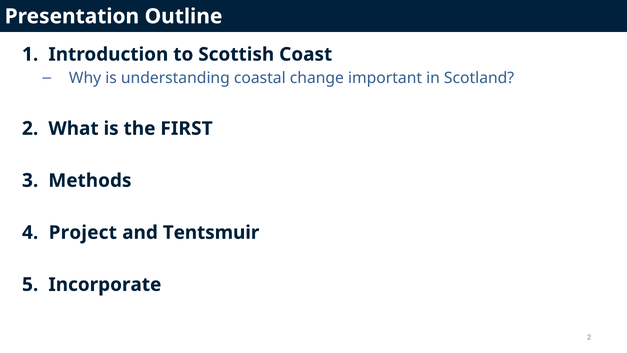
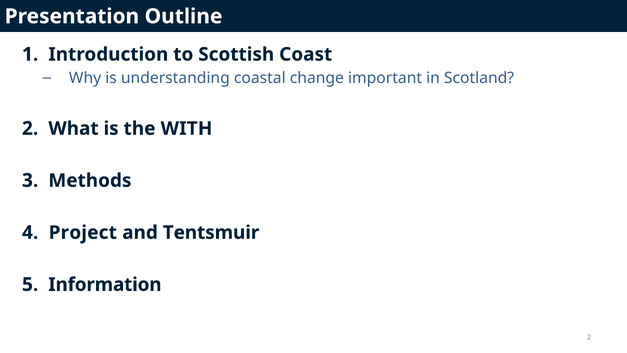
FIRST: FIRST -> WITH (187, 128)
Incorporate: Incorporate -> Information (105, 284)
